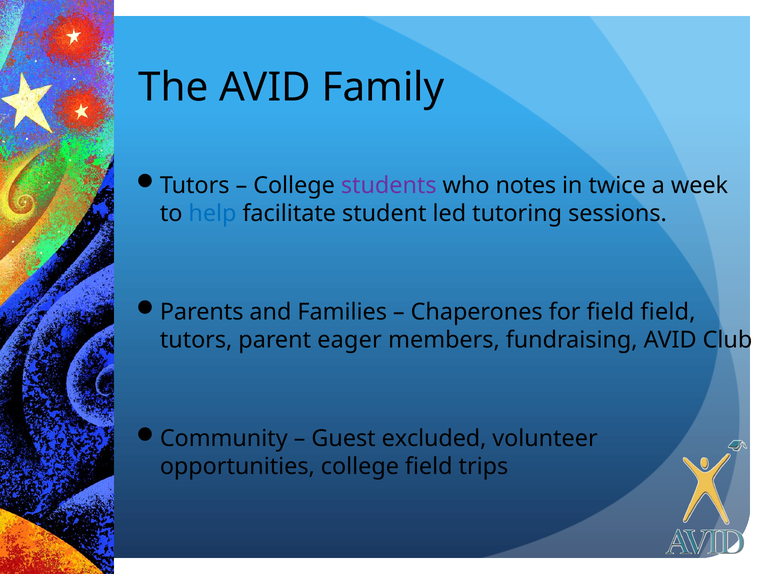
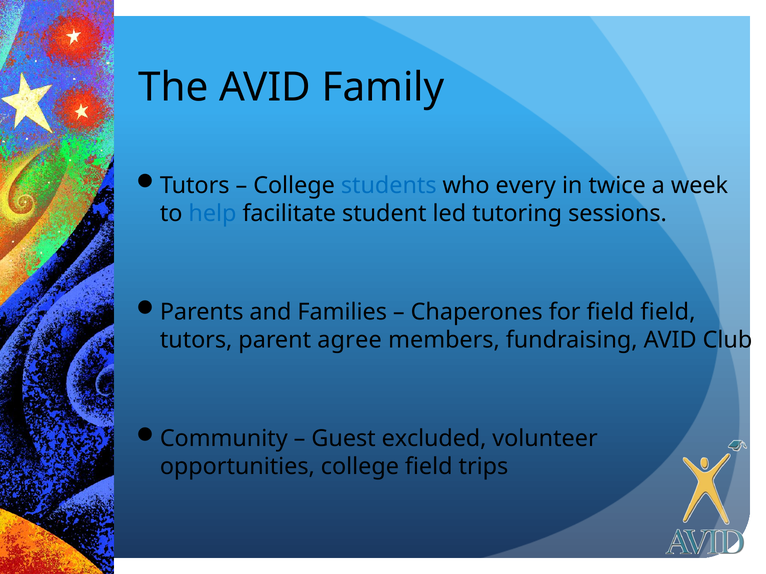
students colour: purple -> blue (389, 185)
notes: notes -> every (526, 185)
eager: eager -> agree (350, 340)
